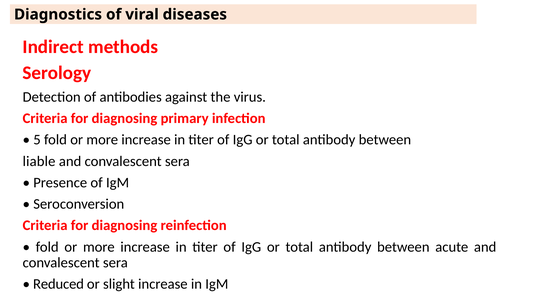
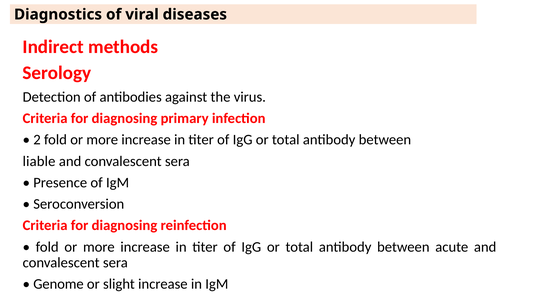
5: 5 -> 2 (37, 140)
Reduced: Reduced -> Genome (58, 284)
